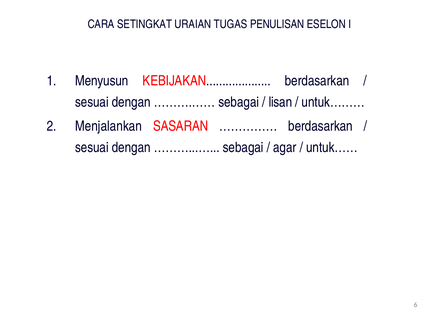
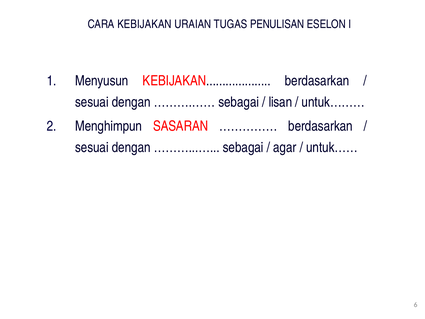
CARA SETINGKAT: SETINGKAT -> KEBIJAKAN (145, 24)
Menjalankan: Menjalankan -> Menghimpun (109, 126)
